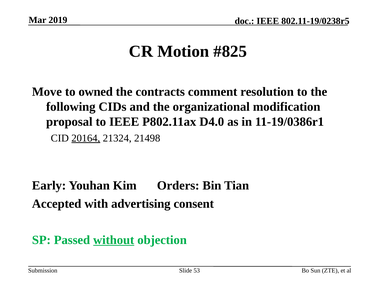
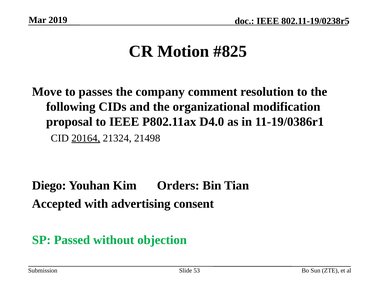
owned: owned -> passes (96, 92)
contracts: contracts -> company (160, 92)
Early: Early -> Diego (49, 185)
without underline: present -> none (114, 240)
